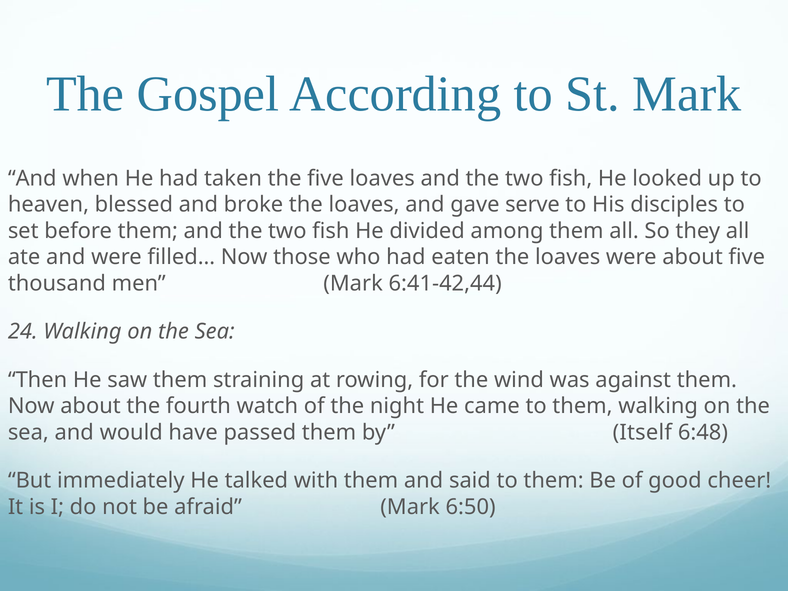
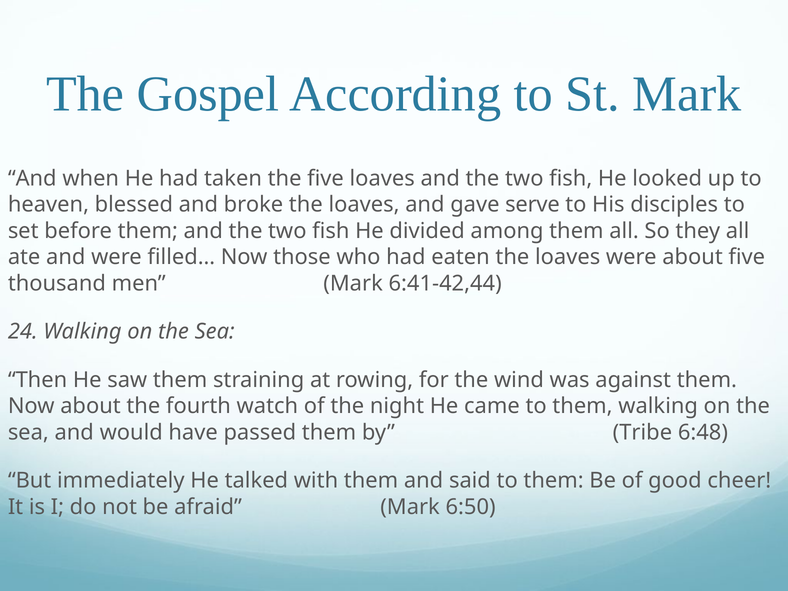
Itself: Itself -> Tribe (642, 432)
